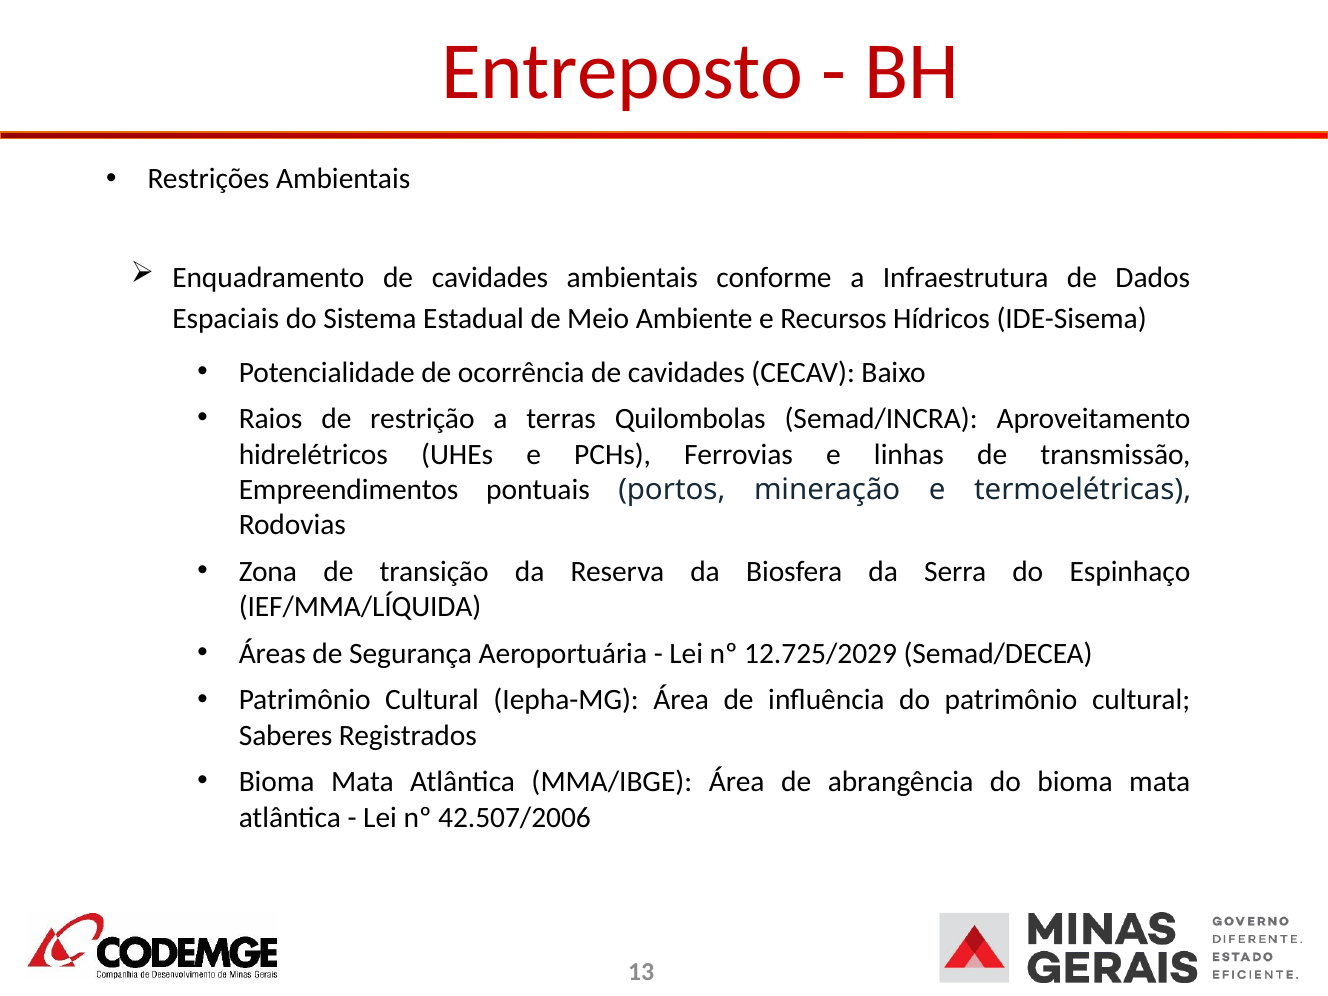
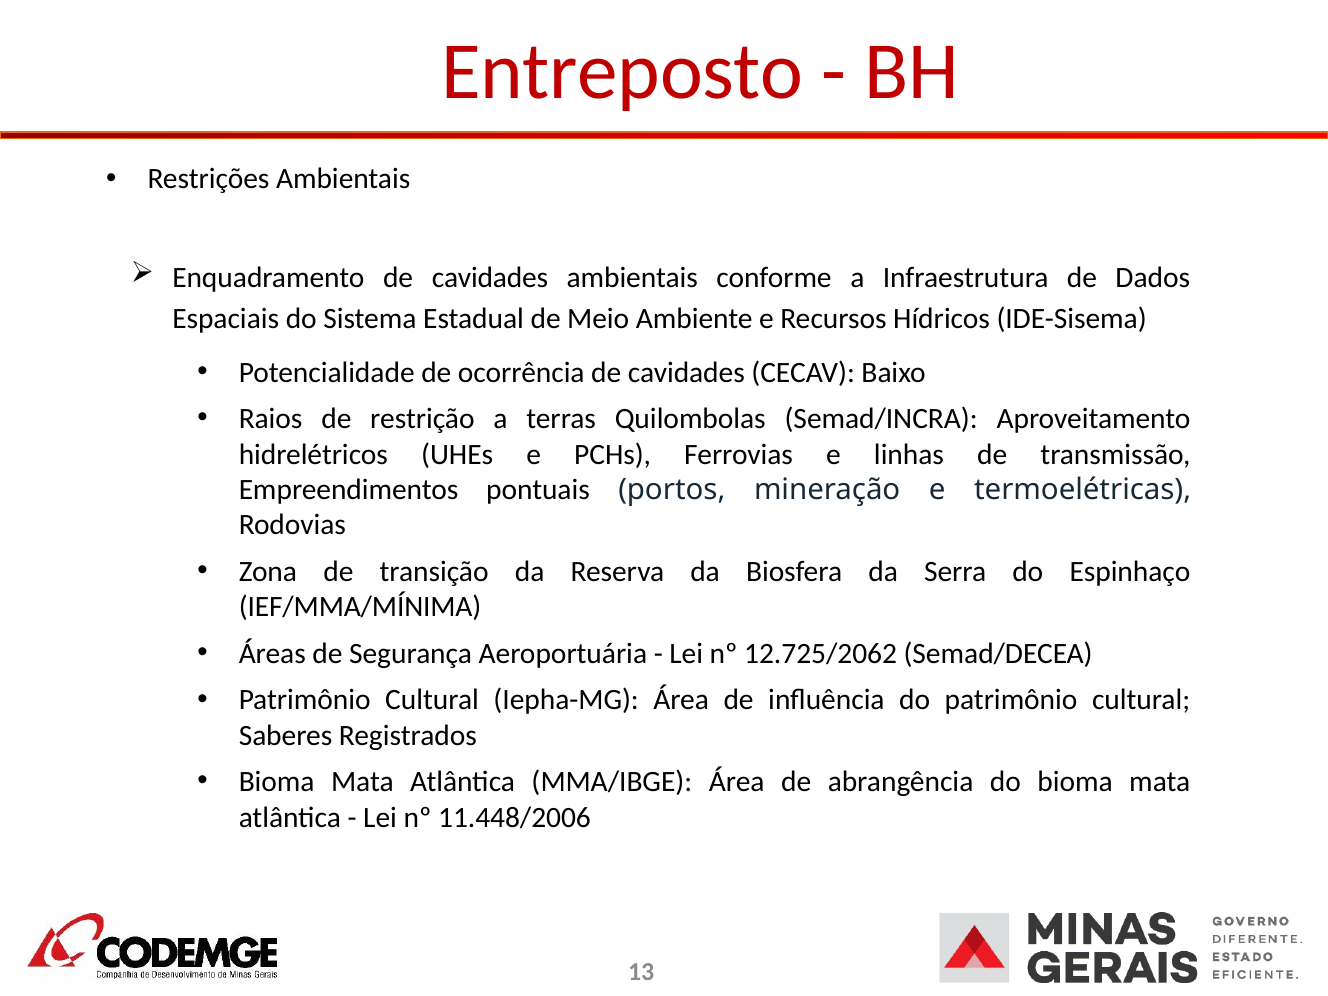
IEF/MMA/LÍQUIDA: IEF/MMA/LÍQUIDA -> IEF/MMA/MÍNIMA (360, 607)
12.725/2029: 12.725/2029 -> 12.725/2062 (821, 654)
42.507/2006: 42.507/2006 -> 11.448/2006 (515, 817)
